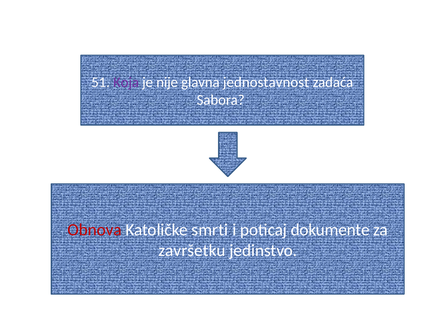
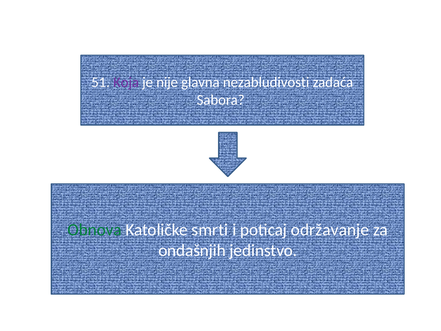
jednostavnost: jednostavnost -> nezabludivosti (266, 82)
Obnova colour: red -> green (95, 230)
dokumente: dokumente -> održavanje (330, 230)
završetku: završetku -> ondašnjih (192, 250)
